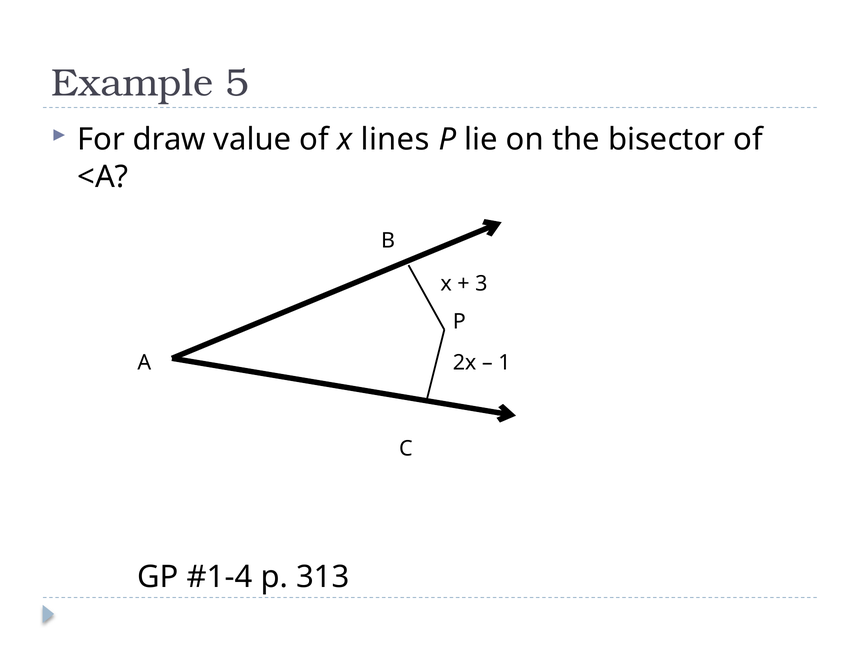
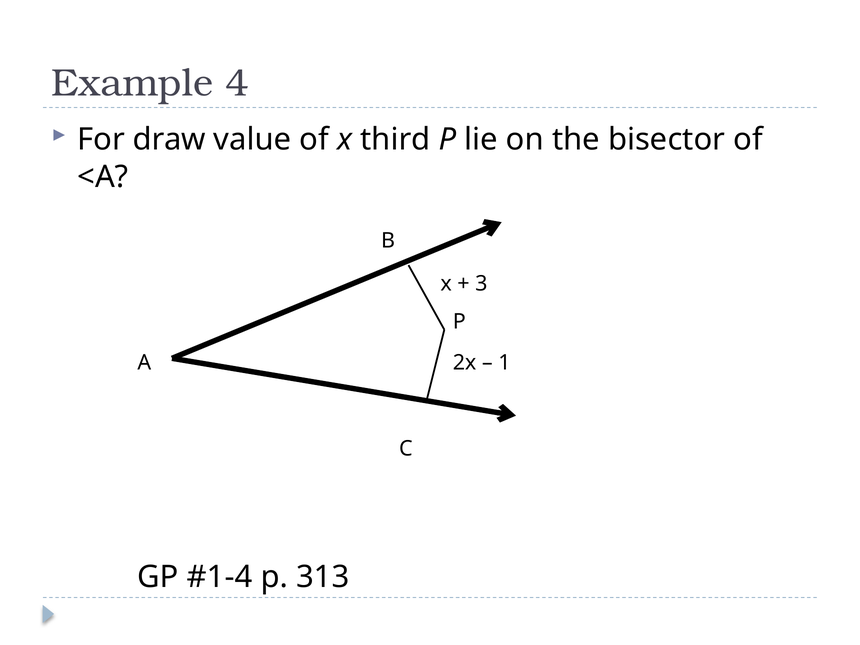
5: 5 -> 4 (237, 83)
lines: lines -> third (395, 140)
